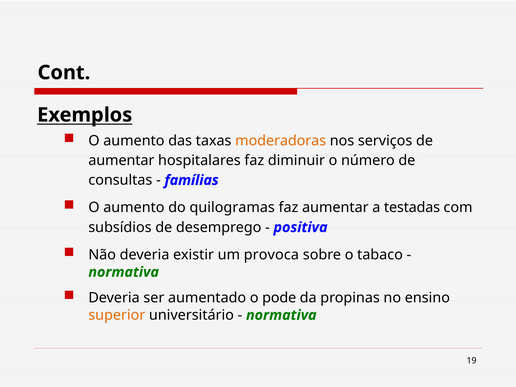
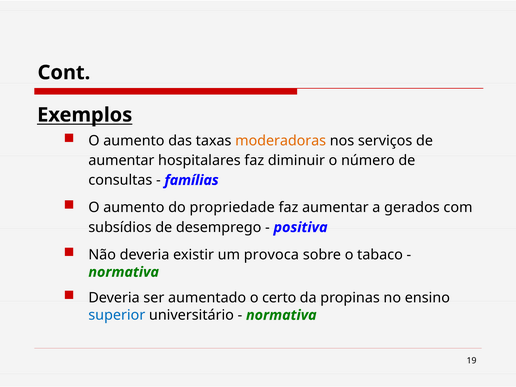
quilogramas: quilogramas -> propriedade (232, 207)
testadas: testadas -> gerados (412, 207)
pode: pode -> certo (279, 298)
superior colour: orange -> blue (117, 315)
